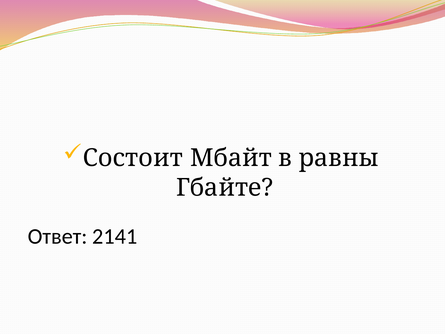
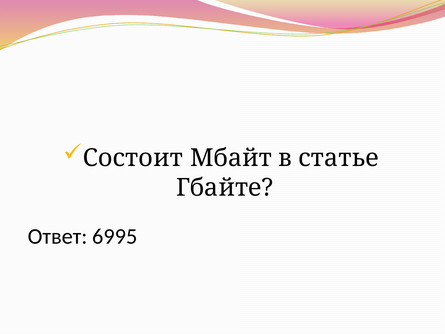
равны: равны -> статье (339, 158)
2141: 2141 -> 6995 (115, 236)
